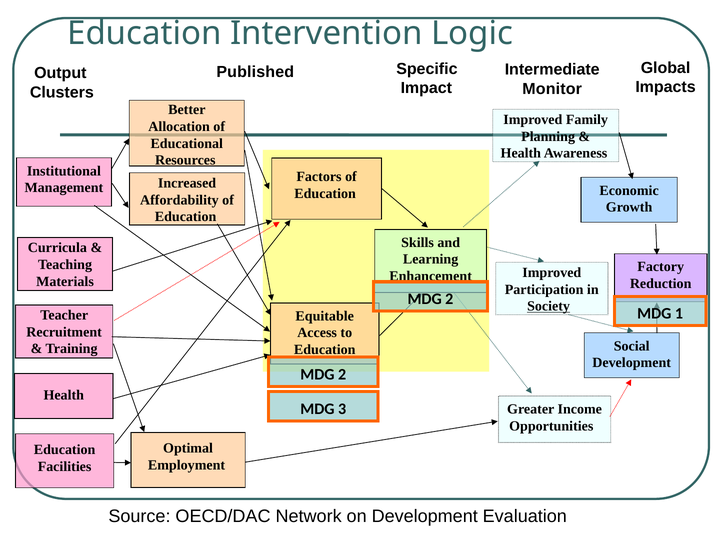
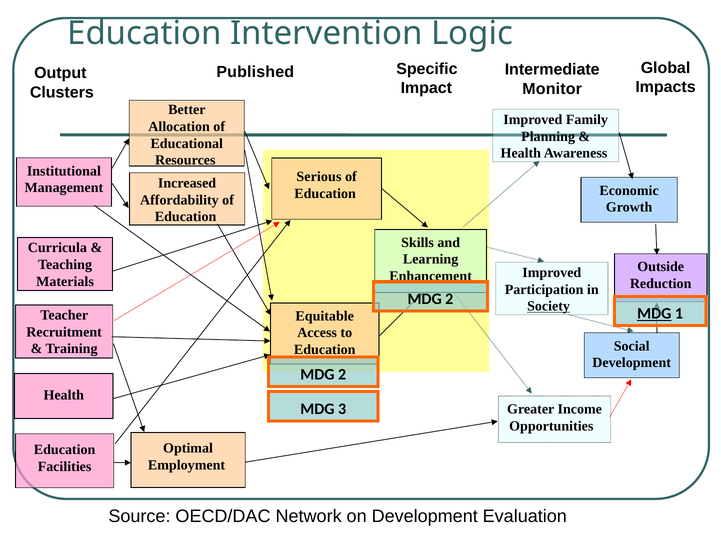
Factors: Factors -> Serious (319, 177)
Factory: Factory -> Outside (661, 267)
MDG underline: none -> present (654, 313)
